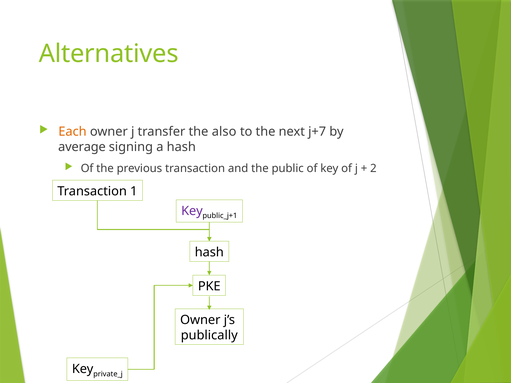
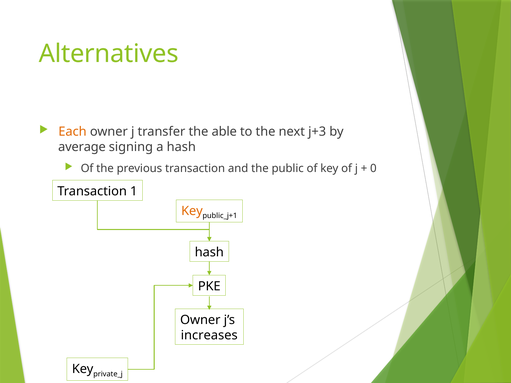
also: also -> able (224, 132)
j+7: j+7 -> j+3 (317, 132)
2: 2 -> 0 (373, 169)
Key colour: purple -> orange (192, 211)
publically: publically -> increases (209, 335)
